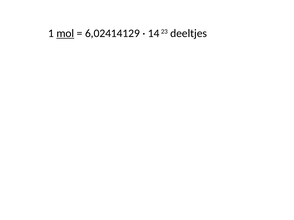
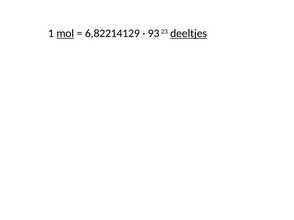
6,02414129: 6,02414129 -> 6,82214129 (112, 33)
14: 14 -> 93 (154, 33)
deeltjes underline: none -> present (189, 33)
